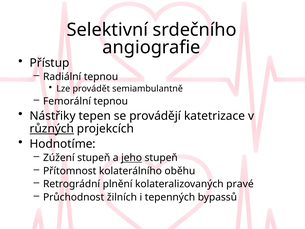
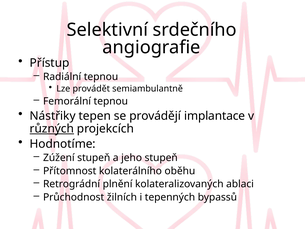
katetrizace: katetrizace -> implantace (215, 116)
jeho underline: present -> none (132, 158)
pravé: pravé -> ablaci (240, 184)
